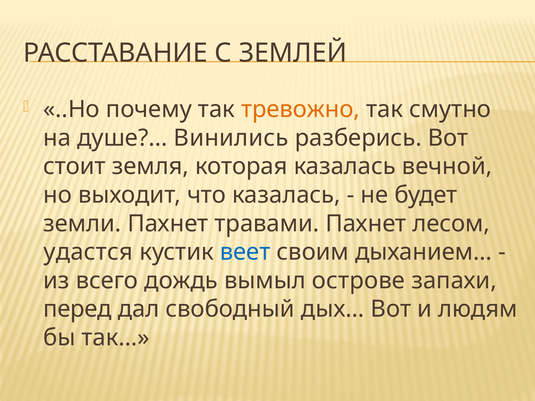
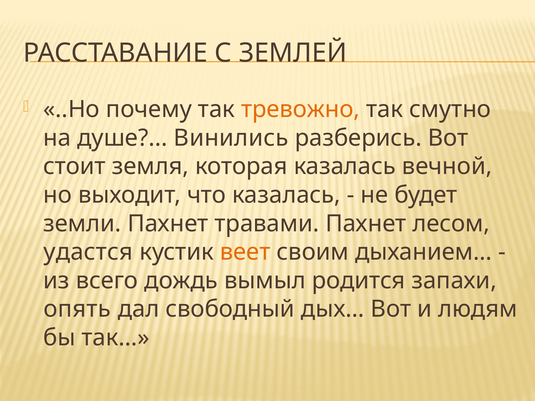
веет colour: blue -> orange (245, 252)
острове: острове -> родится (359, 281)
перед: перед -> опять (77, 309)
